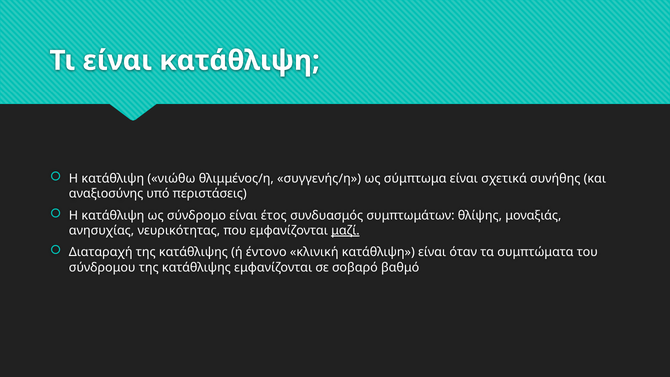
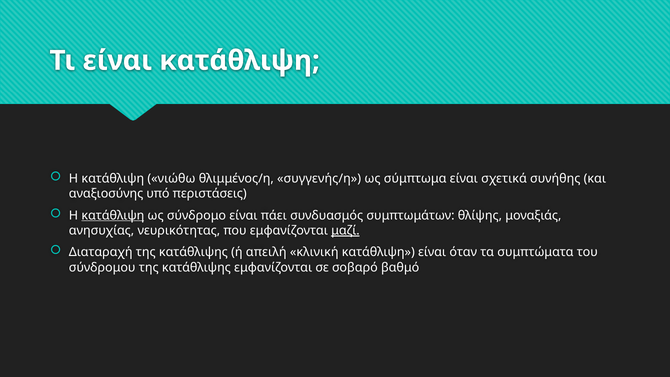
κατάθλιψη underline: none -> present (113, 215)
έτος: έτος -> πάει (274, 215)
έντονο: έντονο -> απειλή (266, 252)
